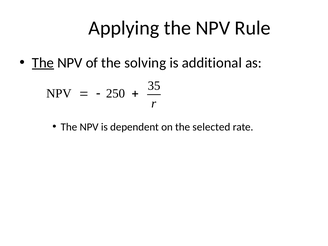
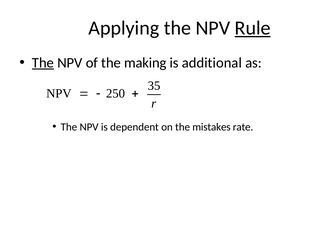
Rule underline: none -> present (253, 28)
solving: solving -> making (145, 63)
selected: selected -> mistakes (211, 127)
